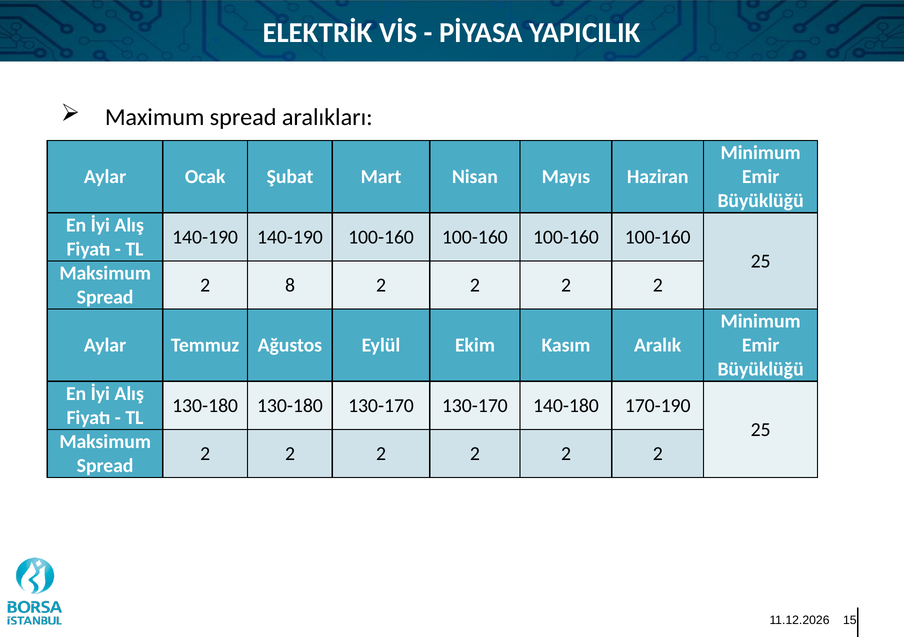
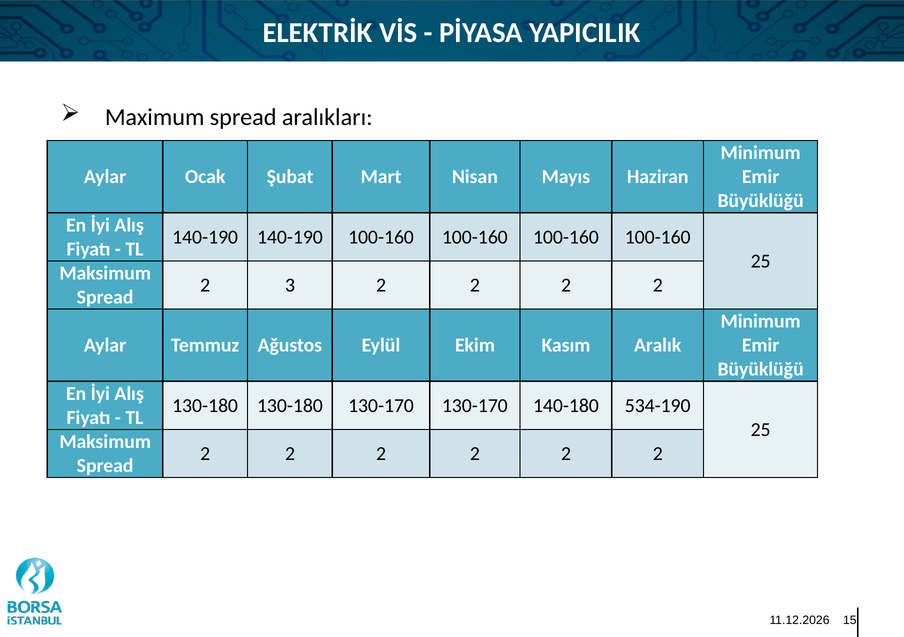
8: 8 -> 3 (290, 285)
170-190: 170-190 -> 534-190 (658, 406)
